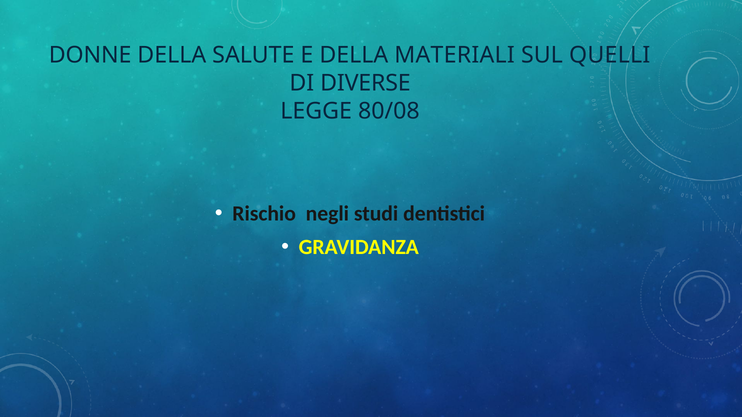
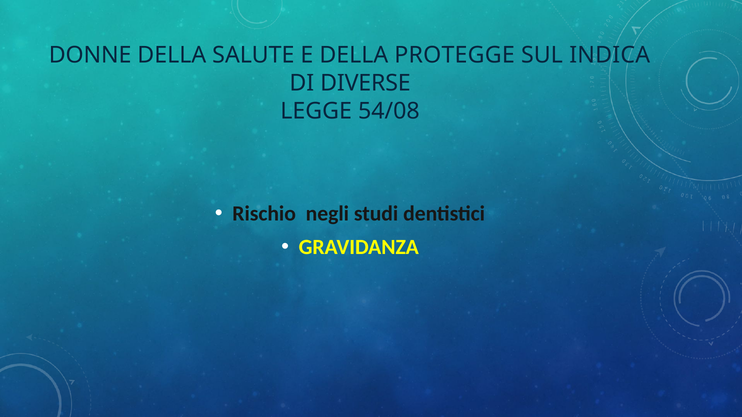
MATERIALI: MATERIALI -> PROTEGGE (455, 55)
QUELLI: QUELLI -> INDICA (610, 55)
80/08: 80/08 -> 54/08 (389, 111)
